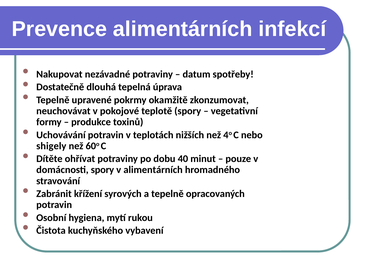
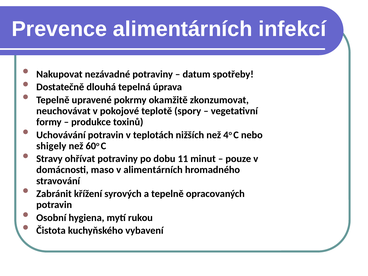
Dítěte: Dítěte -> Stravy (49, 159)
40: 40 -> 11 (183, 159)
domácnosti spory: spory -> maso (102, 170)
